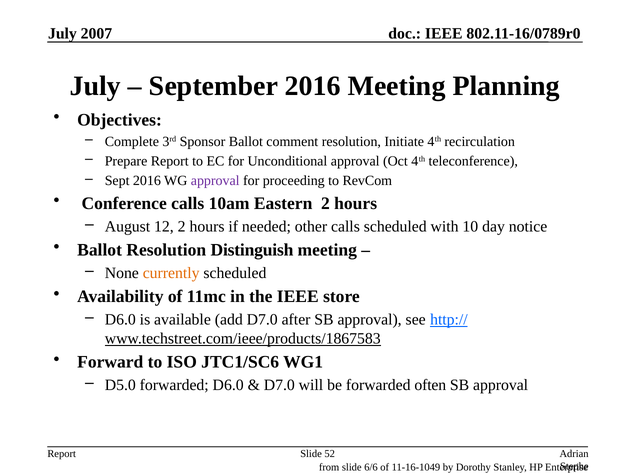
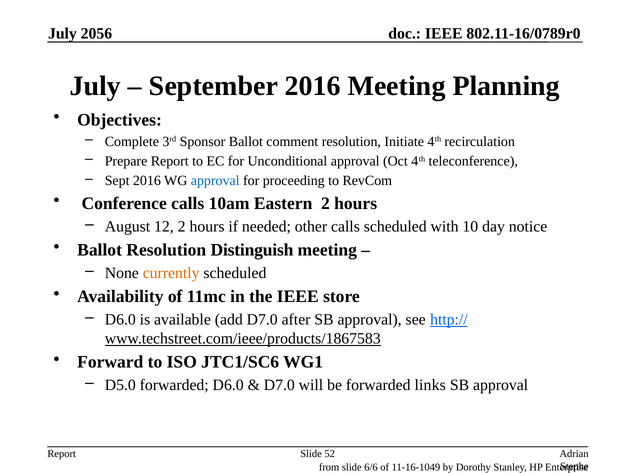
2007: 2007 -> 2056 (96, 34)
approval colour: purple -> blue (215, 181)
often: often -> links (430, 385)
